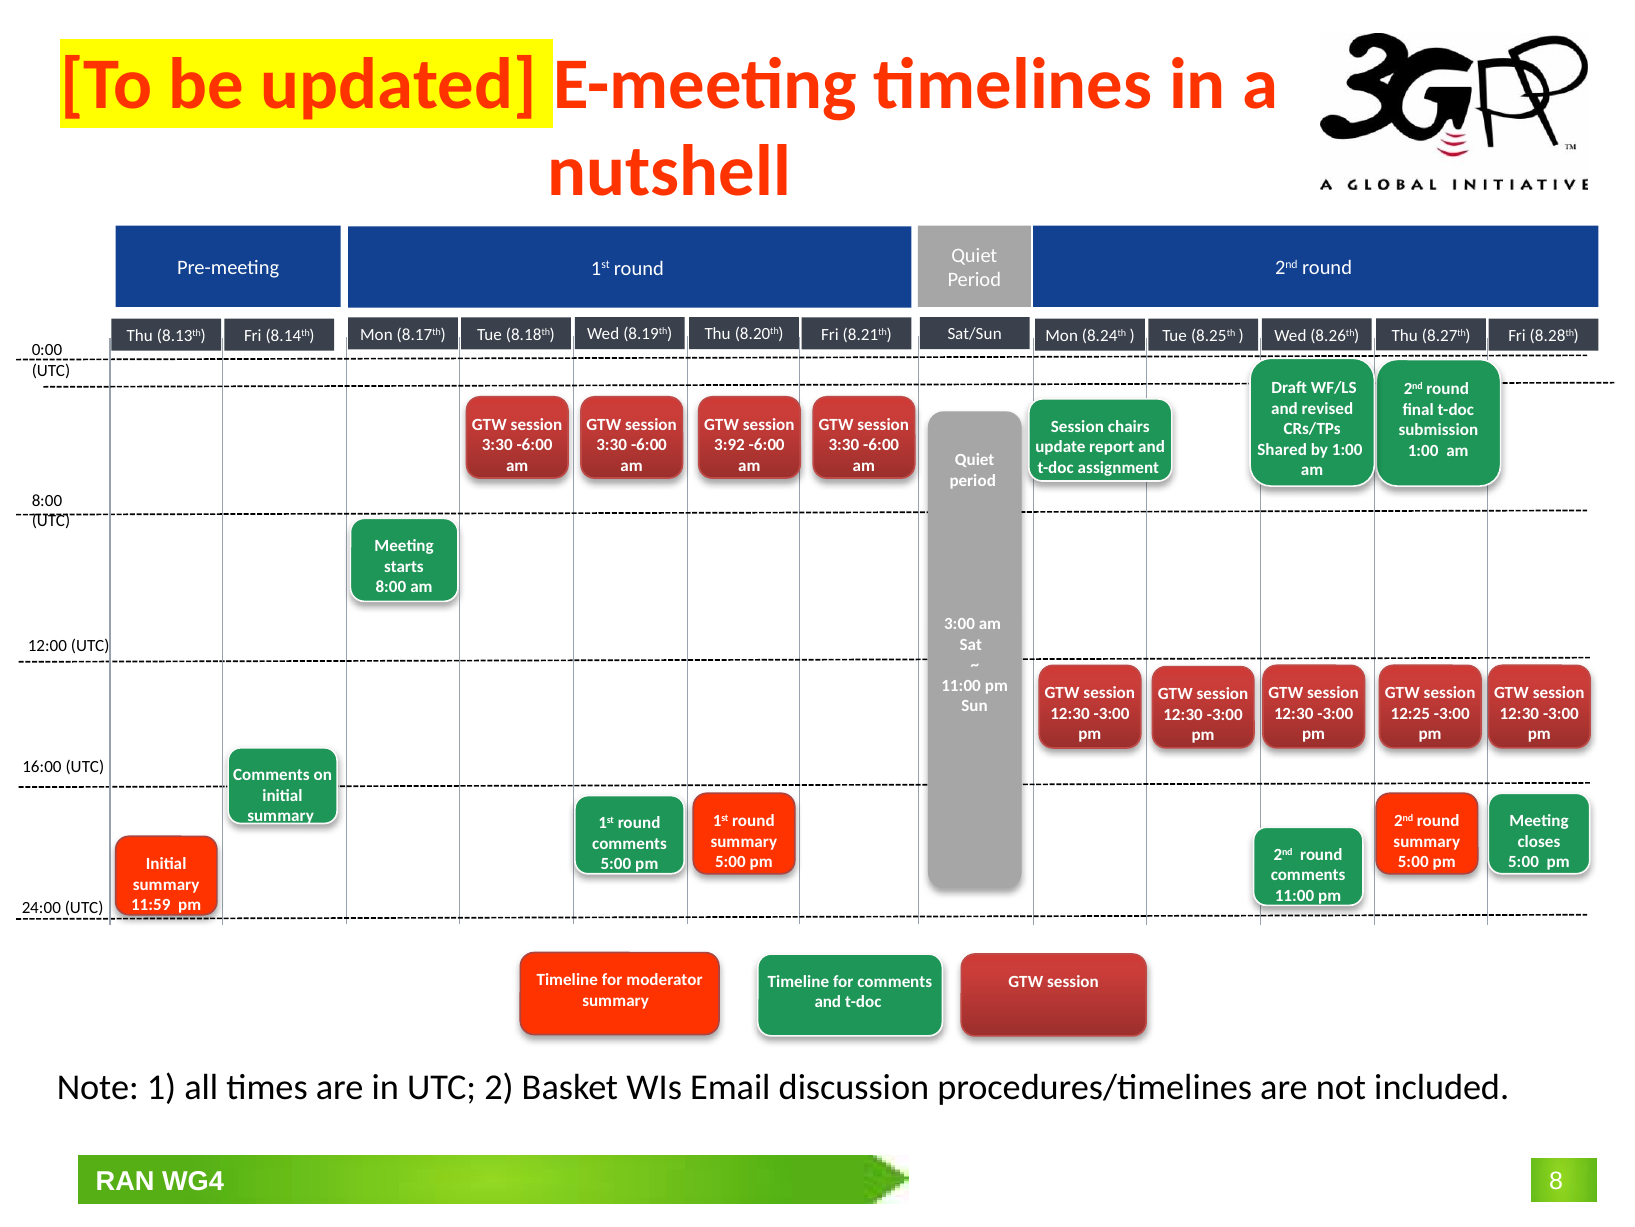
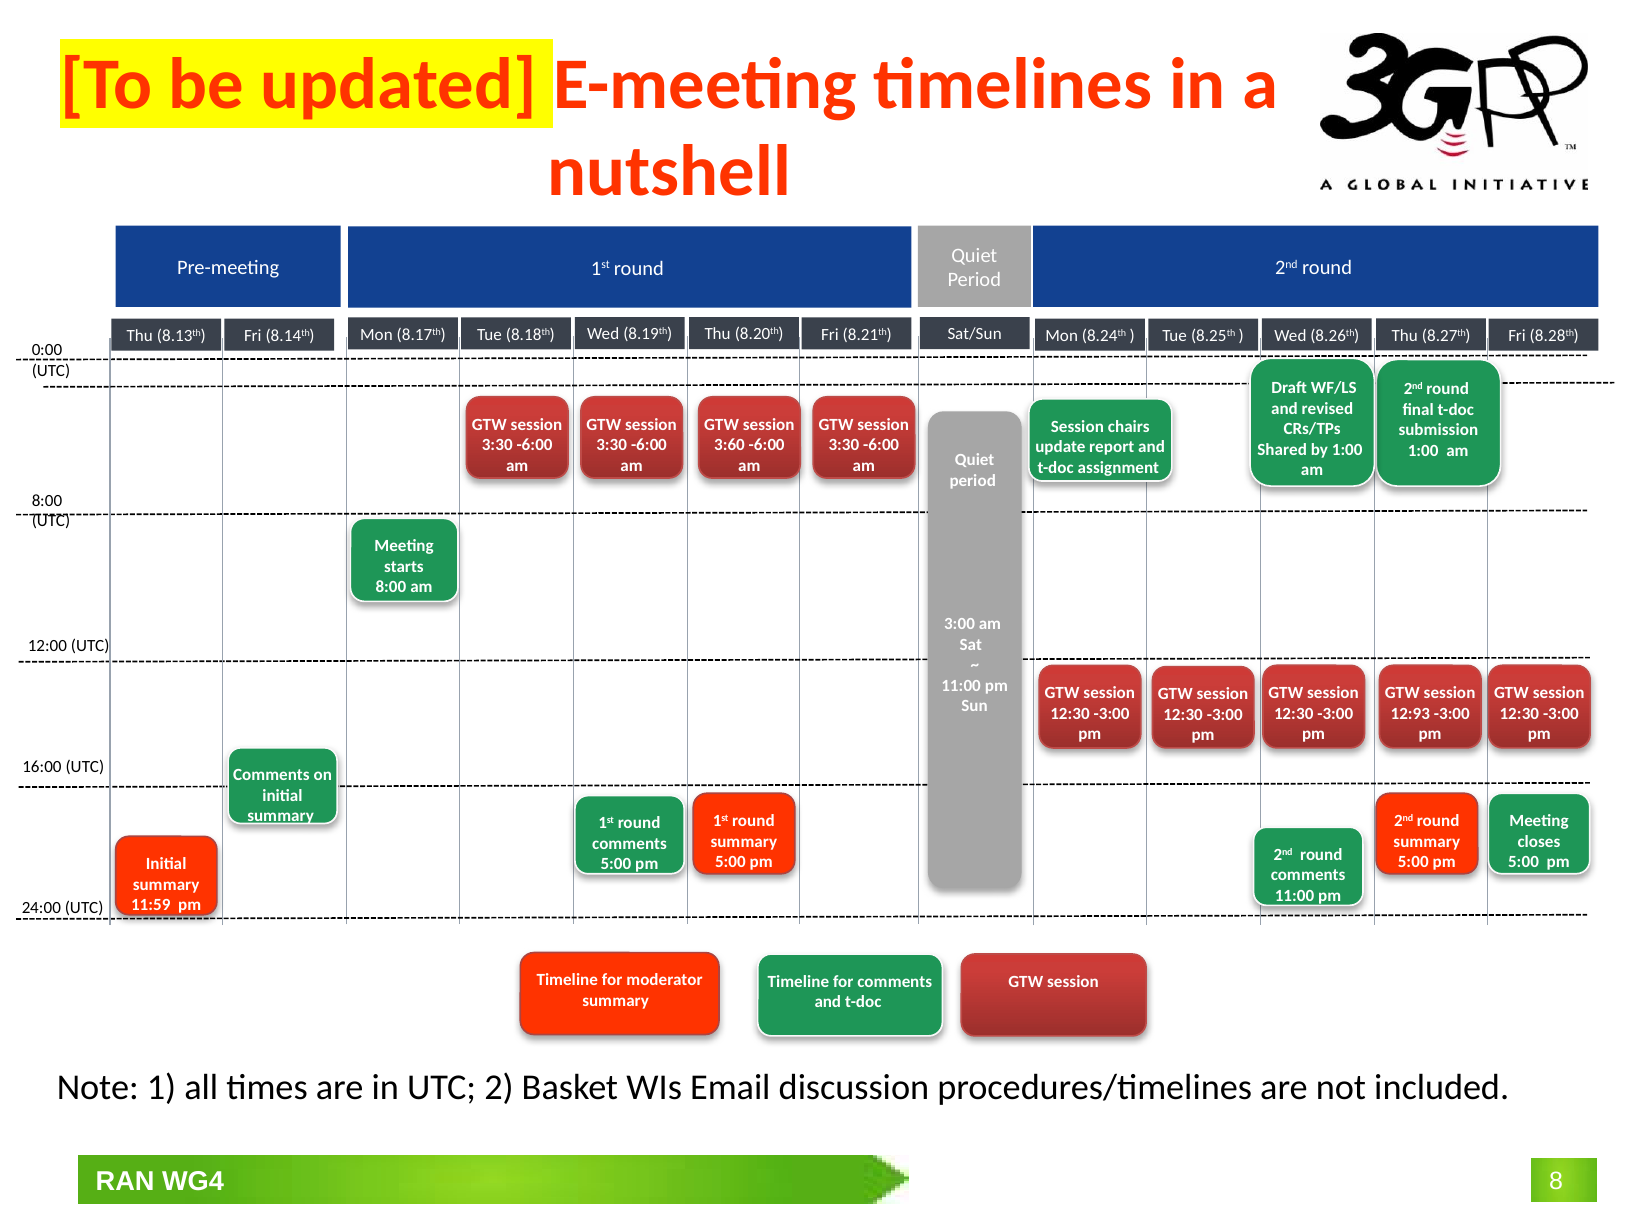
3:92: 3:92 -> 3:60 (729, 445)
12:25: 12:25 -> 12:93 (1410, 713)
